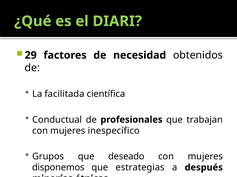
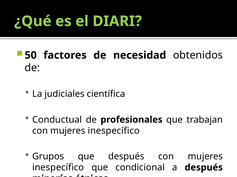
29: 29 -> 50 (31, 55)
facilitada: facilitada -> judiciales (65, 94)
que deseado: deseado -> después (126, 157)
disponemos: disponemos -> inespecífico (58, 168)
estrategias: estrategias -> condicional (140, 168)
